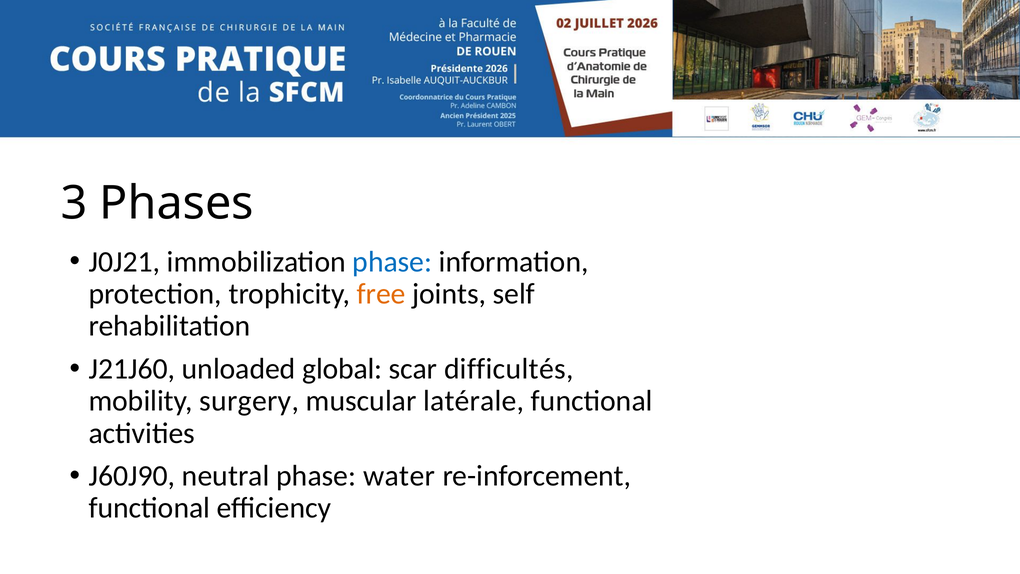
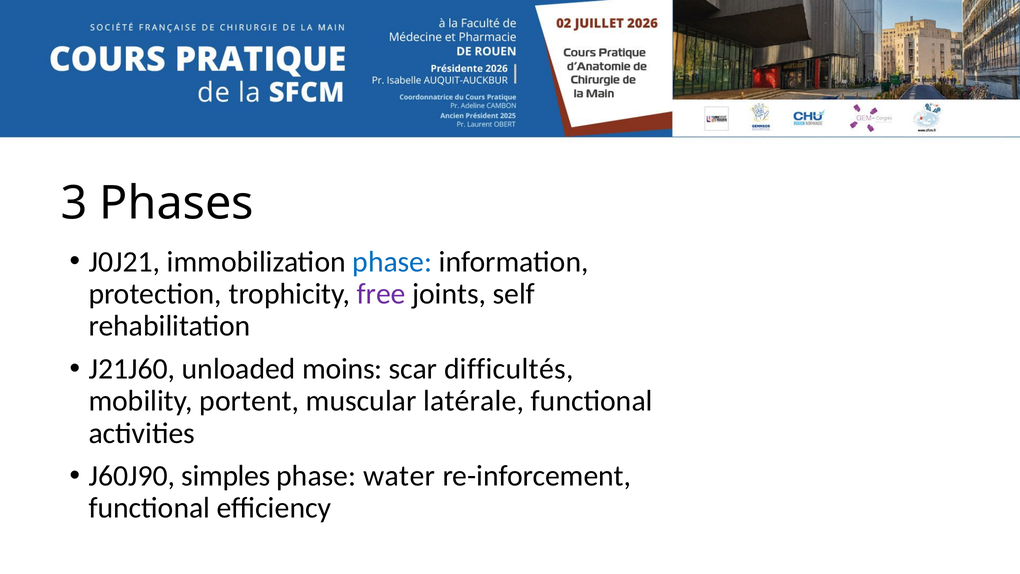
free colour: orange -> purple (381, 294)
global: global -> moins (342, 369)
surgery: surgery -> portent (249, 401)
neutral: neutral -> simples (226, 476)
